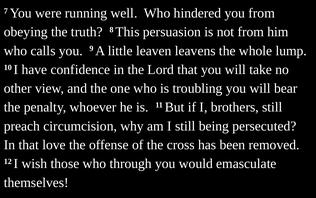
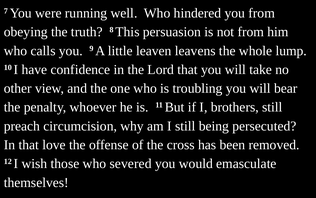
through: through -> severed (131, 163)
